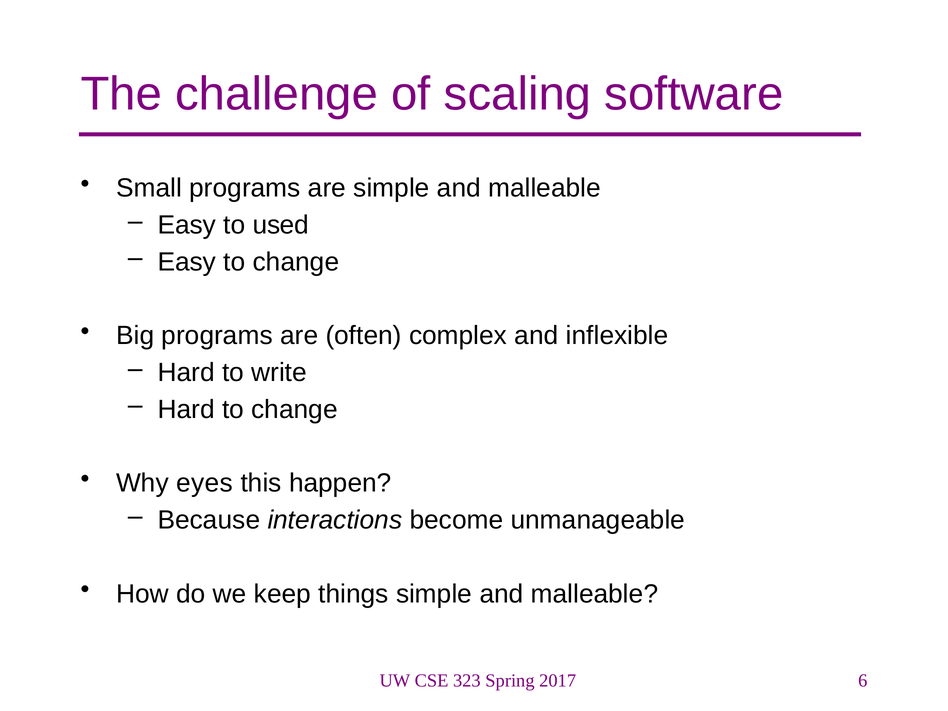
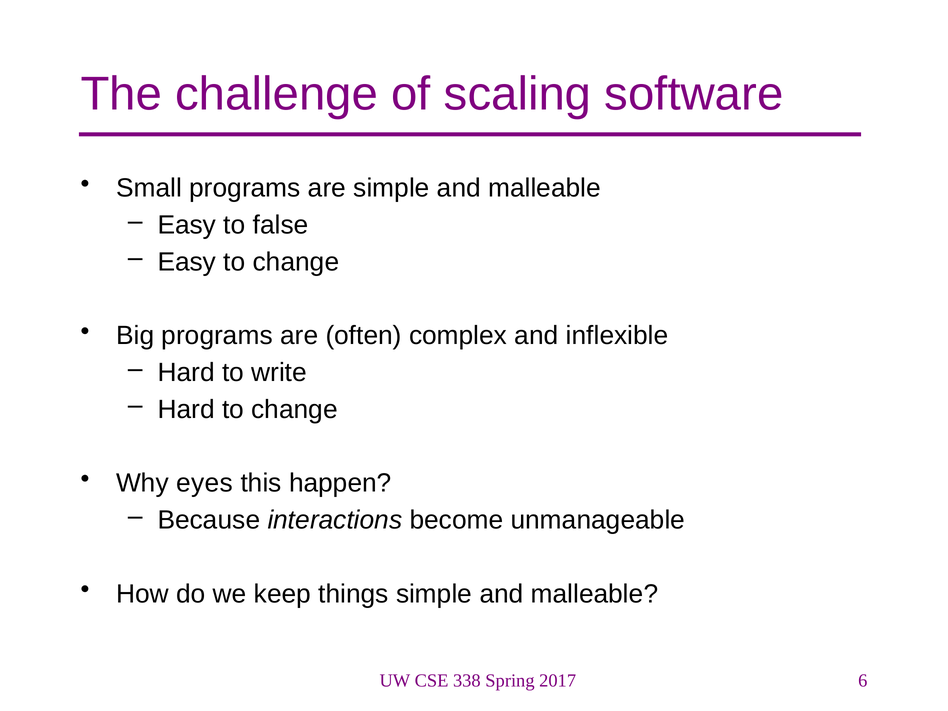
used: used -> false (281, 225)
323: 323 -> 338 (467, 681)
